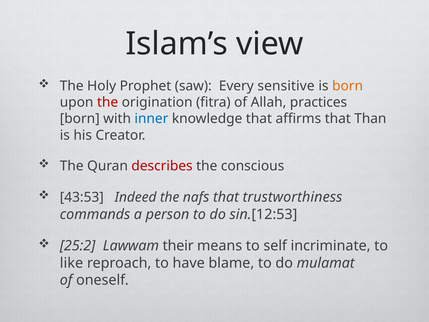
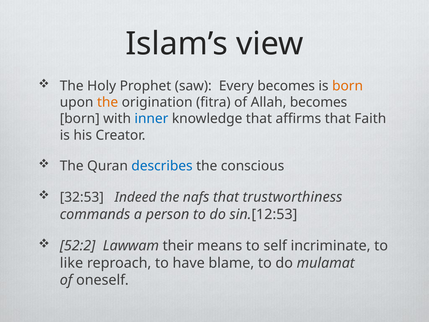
Every sensitive: sensitive -> becomes (286, 86)
the colour: red -> orange (108, 102)
Allah practices: practices -> becomes (319, 102)
Than: Than -> Faith (370, 119)
describes colour: red -> blue (162, 166)
43:53: 43:53 -> 32:53 (82, 197)
25:2: 25:2 -> 52:2 (78, 246)
